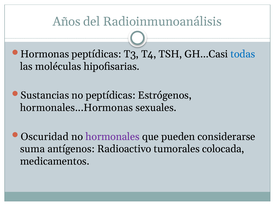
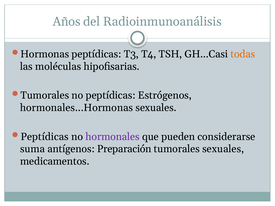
todas colour: blue -> orange (243, 54)
Sustancias: Sustancias -> Tumorales (45, 95)
Oscuridad: Oscuridad -> Peptídicas (45, 137)
Radioactivo: Radioactivo -> Preparación (124, 149)
tumorales colocada: colocada -> sexuales (223, 149)
